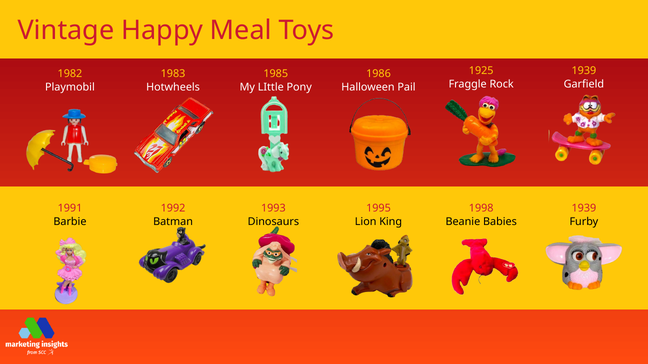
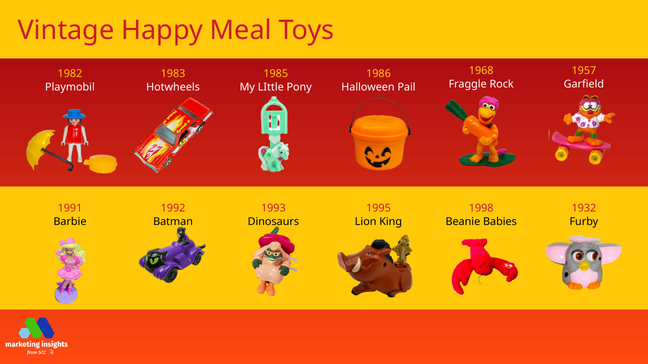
1925: 1925 -> 1968 (481, 71)
1939: 1939 -> 1957 (584, 71)
1939: 1939 -> 1932 (584, 208)
